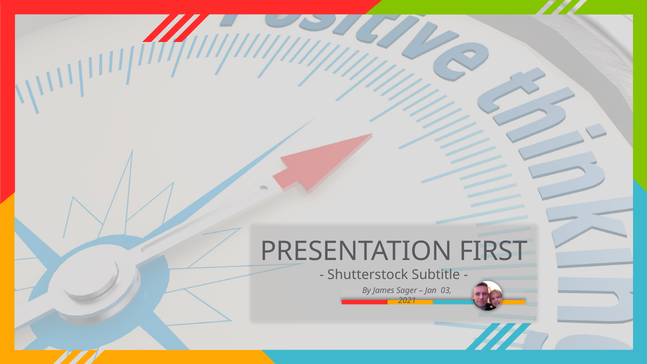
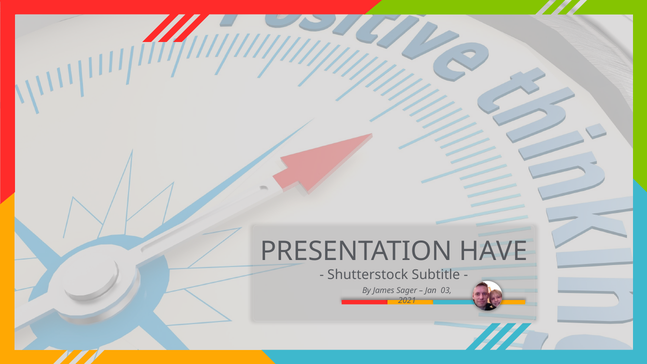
FIRST: FIRST -> HAVE (493, 251)
